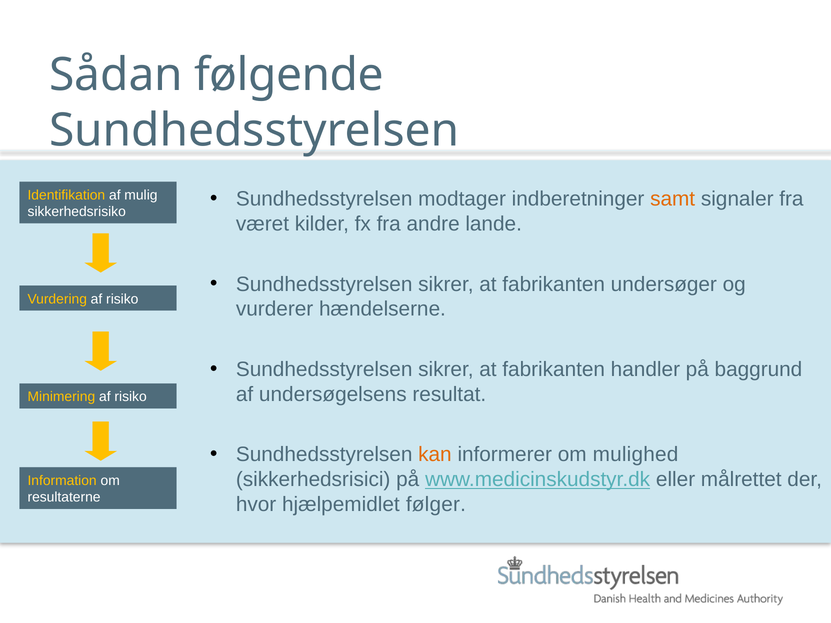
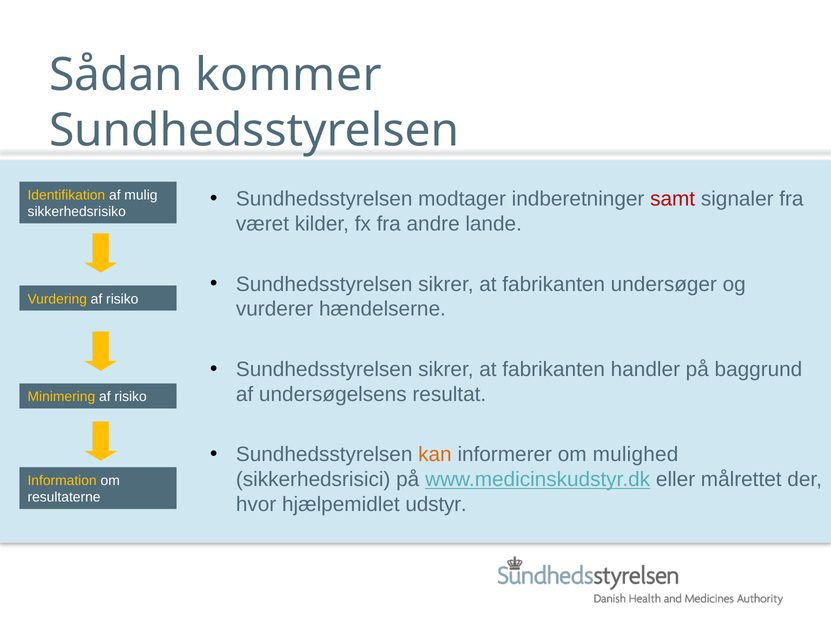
følgende: følgende -> kommer (288, 75)
samt colour: orange -> red (673, 199)
følger: følger -> udstyr (436, 505)
